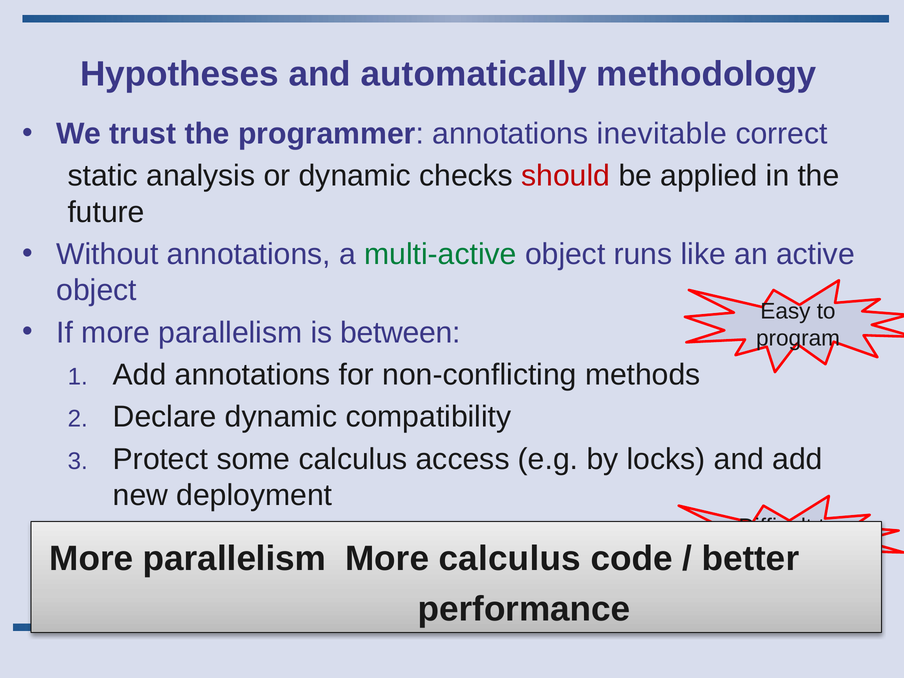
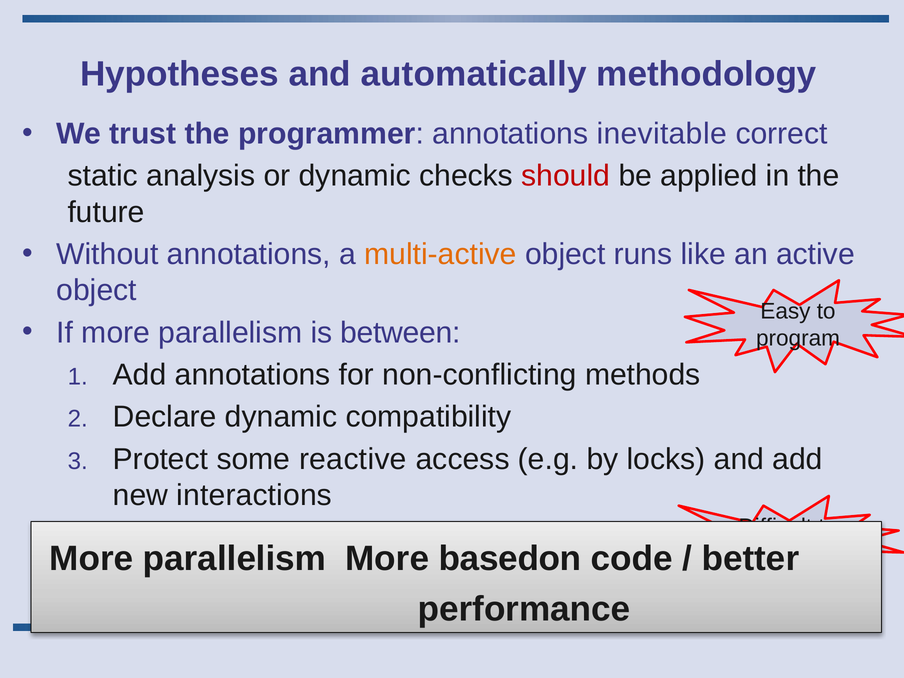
multi-active colour: green -> orange (440, 254)
some calculus: calculus -> reactive (353, 459)
deployment: deployment -> interactions (254, 495)
More calculus: calculus -> basedon (510, 558)
